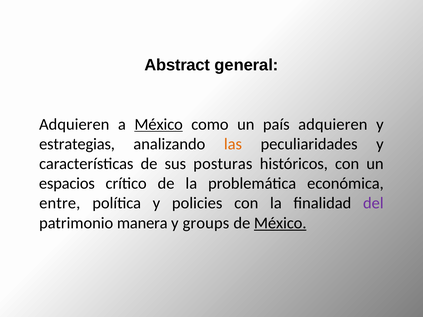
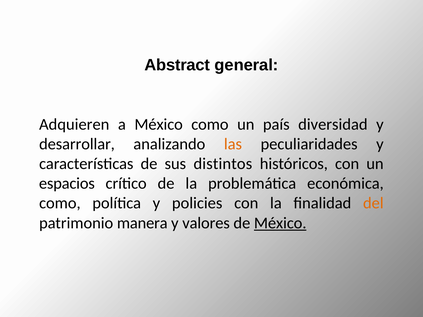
México underline: present -> none (159, 124)
país adquieren: adquieren -> diversidad (333, 124)
estrategias: estrategias -> desarrollar (77, 144)
posturas: posturas -> distintos (223, 164)
entre: entre -> como (60, 203)
del colour: purple -> orange (373, 203)
groups: groups -> valores (206, 223)
